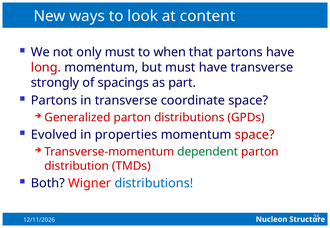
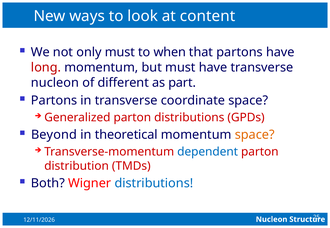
strongly: strongly -> nucleon (55, 83)
spacings: spacings -> different (123, 83)
Evolved: Evolved -> Beyond (54, 135)
properties: properties -> theoretical (126, 135)
space colour: red -> orange (255, 135)
dependent colour: green -> blue (208, 152)
